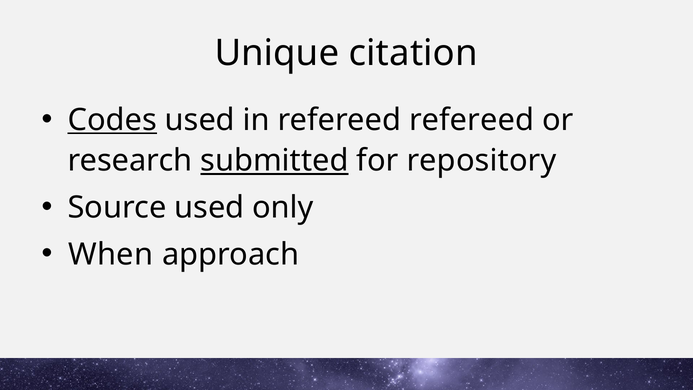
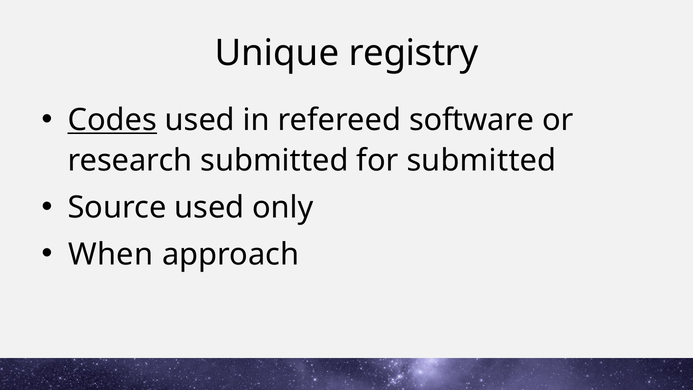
citation: citation -> registry (414, 53)
refereed refereed: refereed -> software (472, 120)
submitted underline: present -> none (274, 161)
for repository: repository -> submitted (481, 161)
